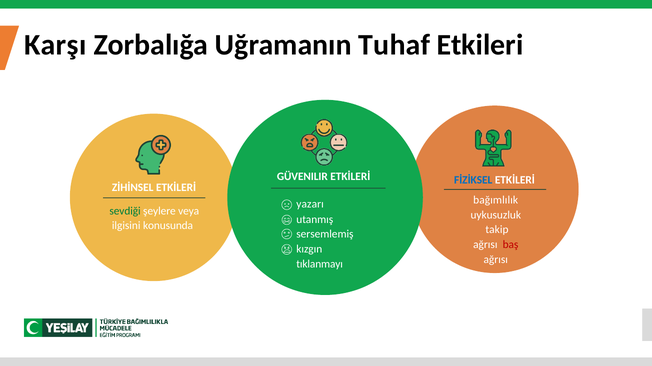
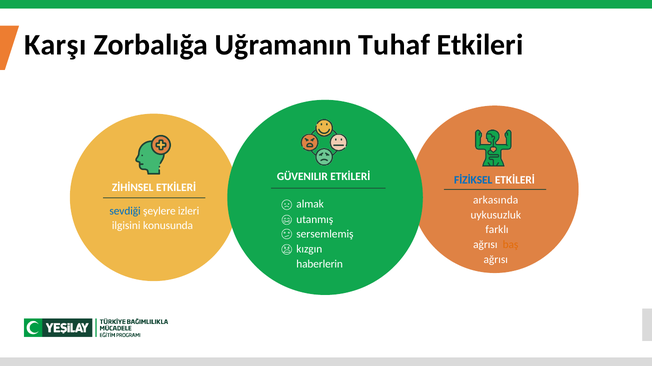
bağımlılık: bağımlılık -> arkasında (496, 201)
yazarı: yazarı -> almak (310, 205)
sevdiği colour: green -> blue (125, 211)
veya: veya -> izleri (189, 211)
takip: takip -> farklı (497, 230)
baş colour: red -> orange (511, 245)
tıklanmayı: tıklanmayı -> haberlerin (320, 264)
